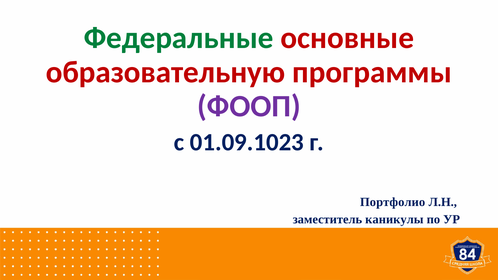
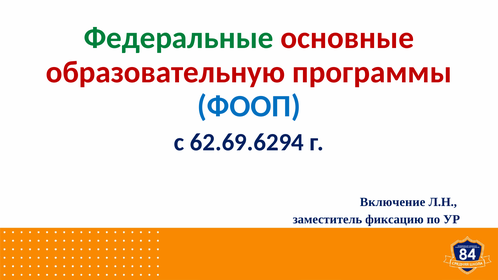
ФООП colour: purple -> blue (249, 106)
01.09.1023: 01.09.1023 -> 62.69.6294 (247, 142)
Портфолио: Портфолио -> Включение (393, 202)
каникулы: каникулы -> фиксацию (394, 220)
